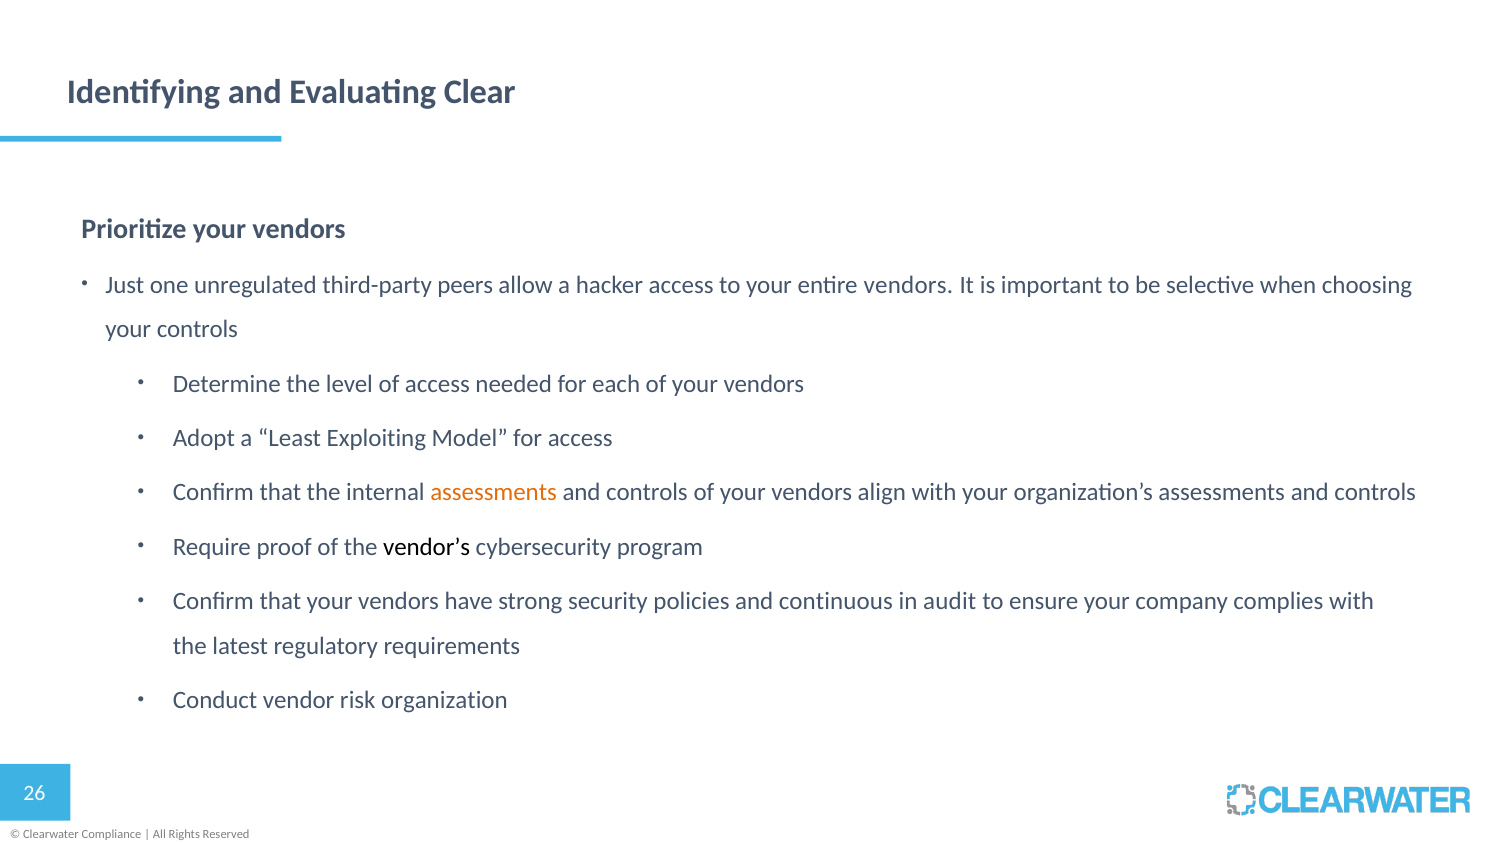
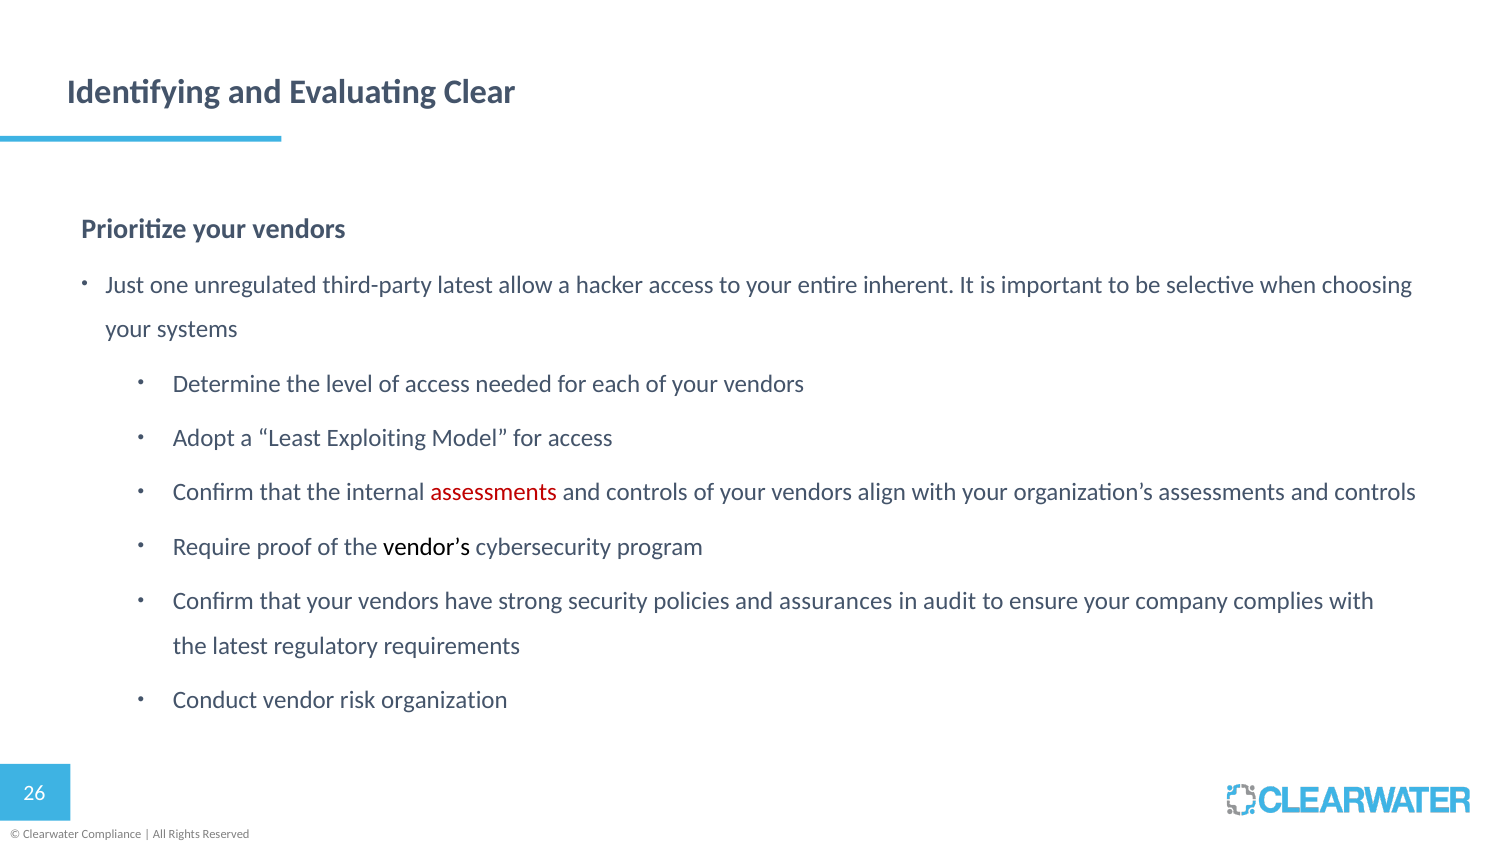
third-party peers: peers -> latest (465, 285)
entire vendors: vendors -> inherent (909, 285)
your controls: controls -> systems (197, 330)
assessments colour: orange -> red (494, 493)
continuous: continuous -> assurances (836, 602)
